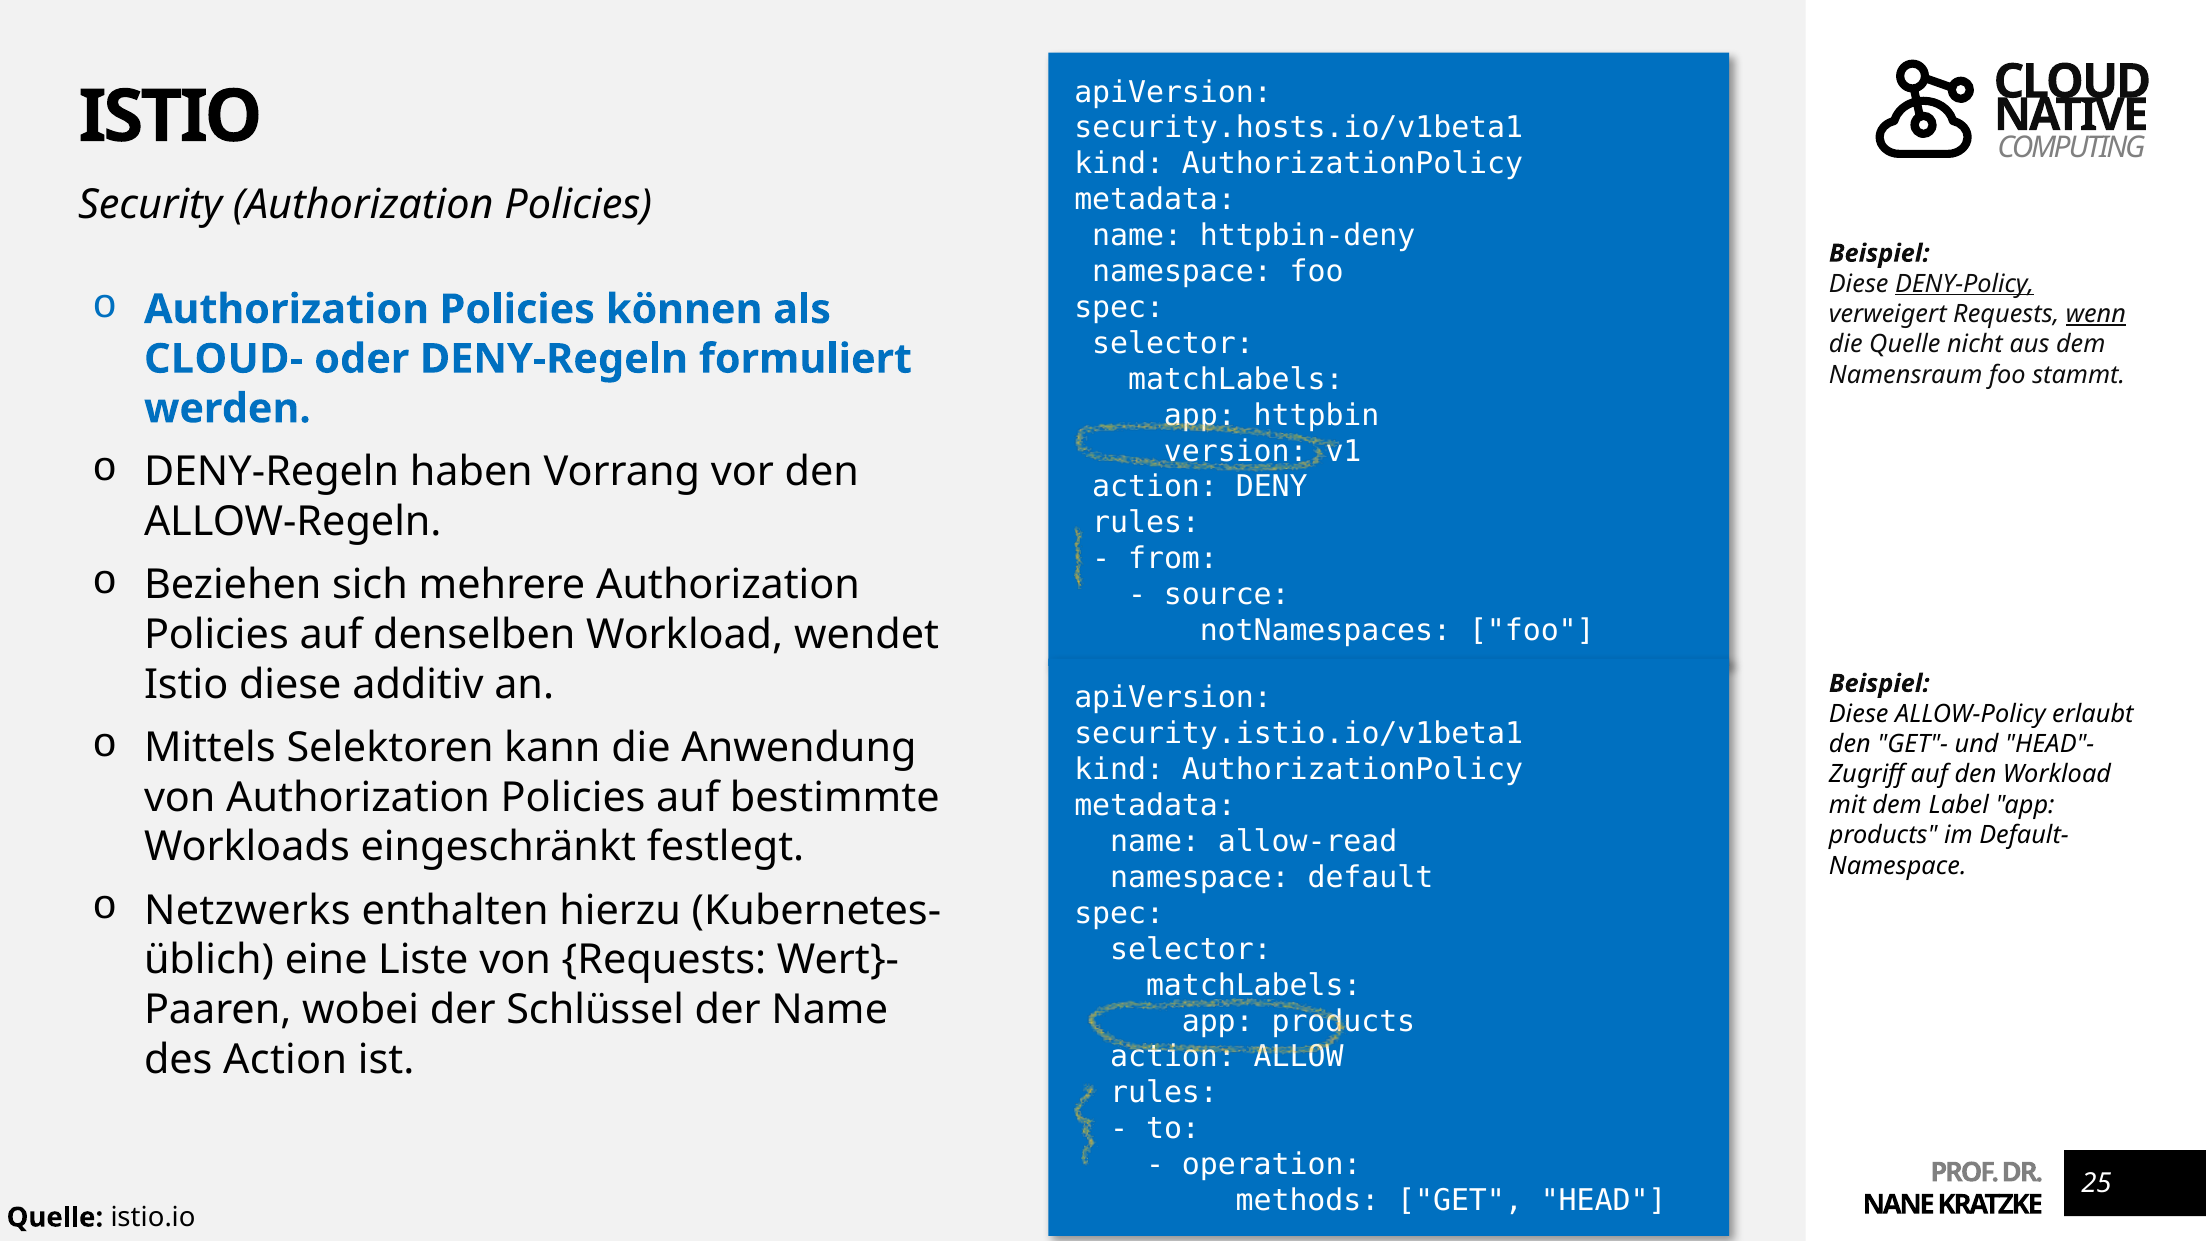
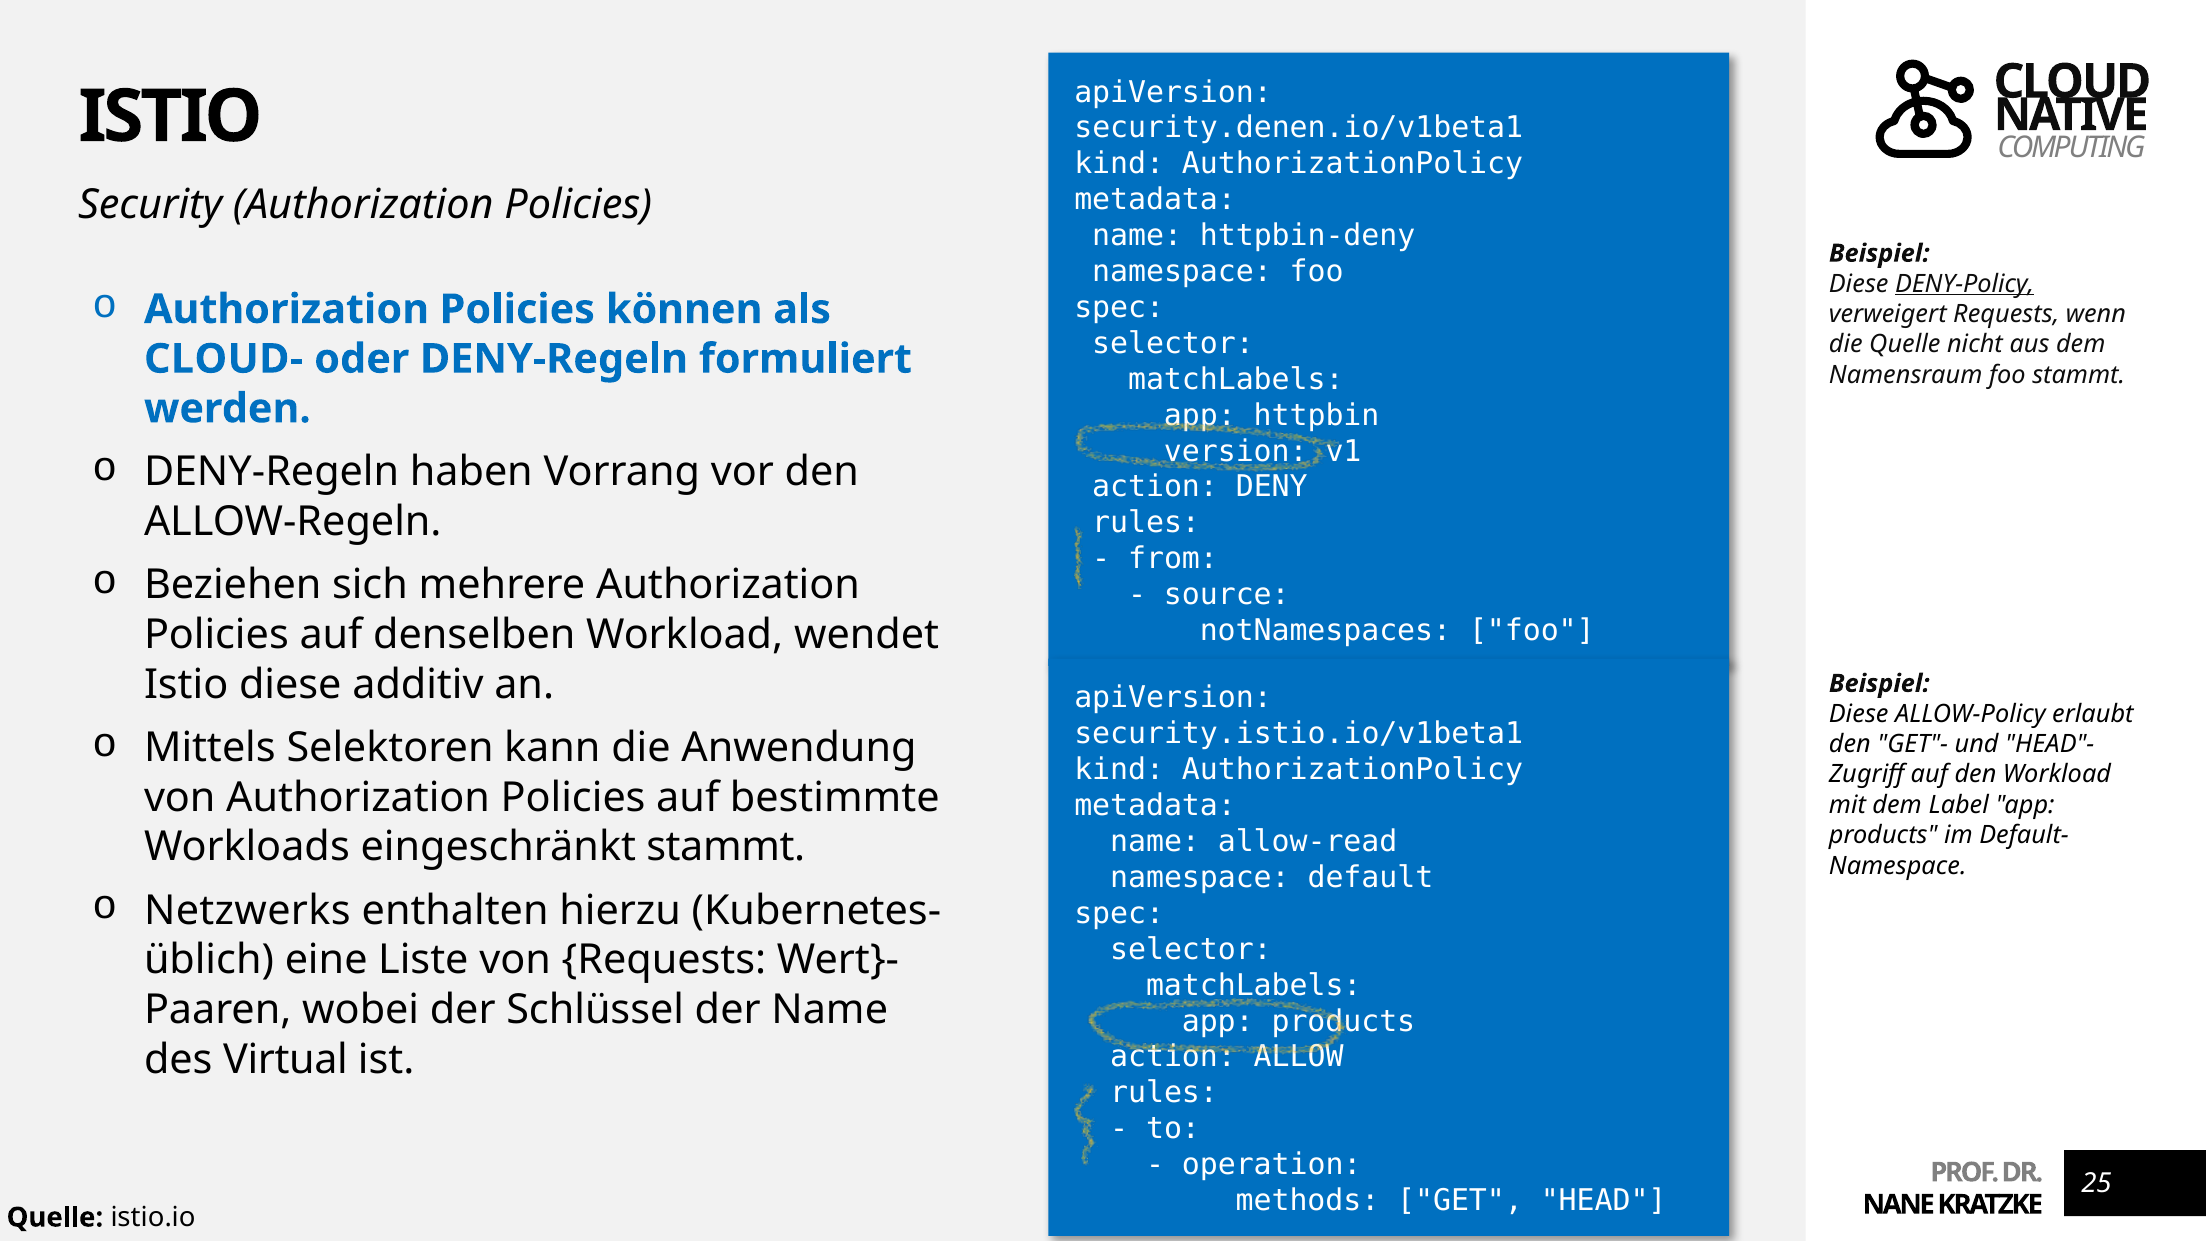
security.hosts.io/v1beta1: security.hosts.io/v1beta1 -> security.denen.io/v1beta1 (1299, 128)
wenn underline: present -> none (2096, 314)
eingeschränkt festlegt: festlegt -> stammt (726, 847)
des Action: Action -> Virtual (285, 1059)
